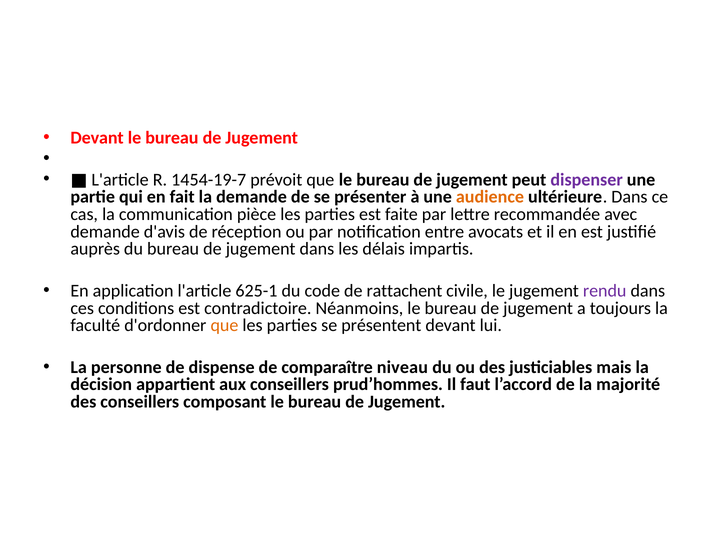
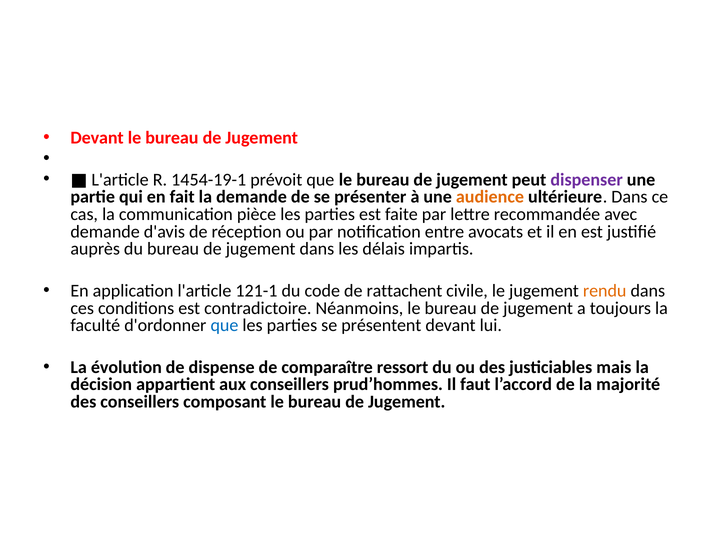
1454-19-7: 1454-19-7 -> 1454-19-1 (209, 180)
625-1: 625-1 -> 121-1 (256, 291)
rendu colour: purple -> orange (605, 291)
que colour: orange -> blue (224, 326)
personne: personne -> évolution (126, 368)
niveau: niveau -> ressort (403, 368)
